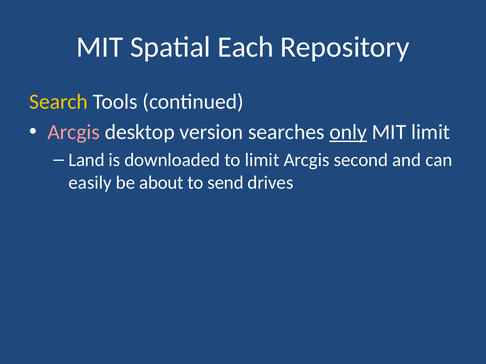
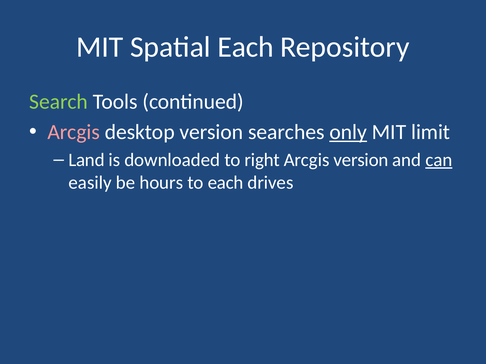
Search colour: yellow -> light green (59, 102)
to limit: limit -> right (262, 160)
Arcgis second: second -> version (361, 160)
can underline: none -> present (439, 160)
about: about -> hours (161, 183)
to send: send -> each (226, 183)
